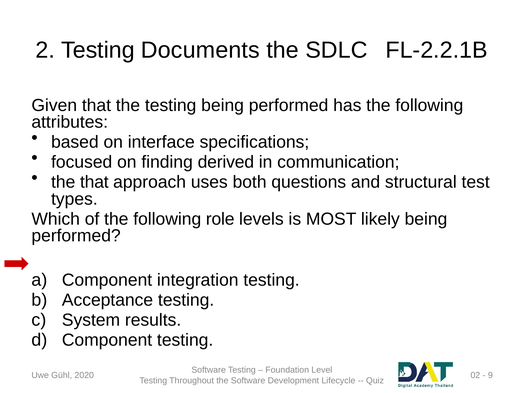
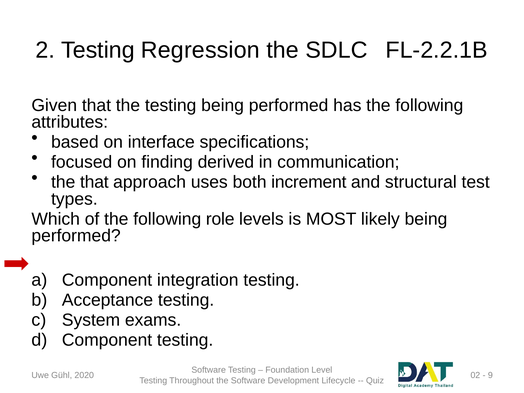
Documents: Documents -> Regression (200, 50)
questions: questions -> increment (309, 182)
results: results -> exams (153, 320)
